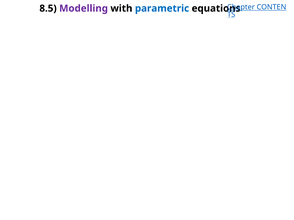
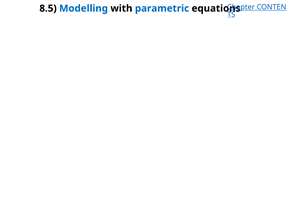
Modelling colour: purple -> blue (84, 8)
